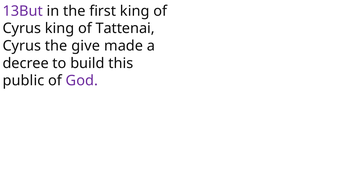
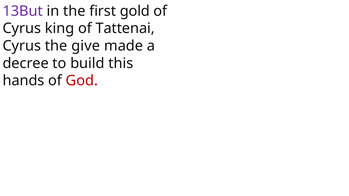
first king: king -> gold (135, 11)
public: public -> hands (24, 81)
God colour: purple -> red (82, 81)
